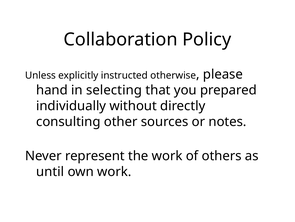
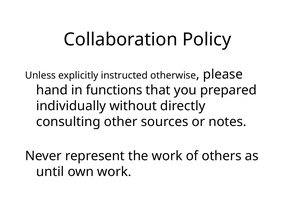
selecting: selecting -> functions (114, 90)
